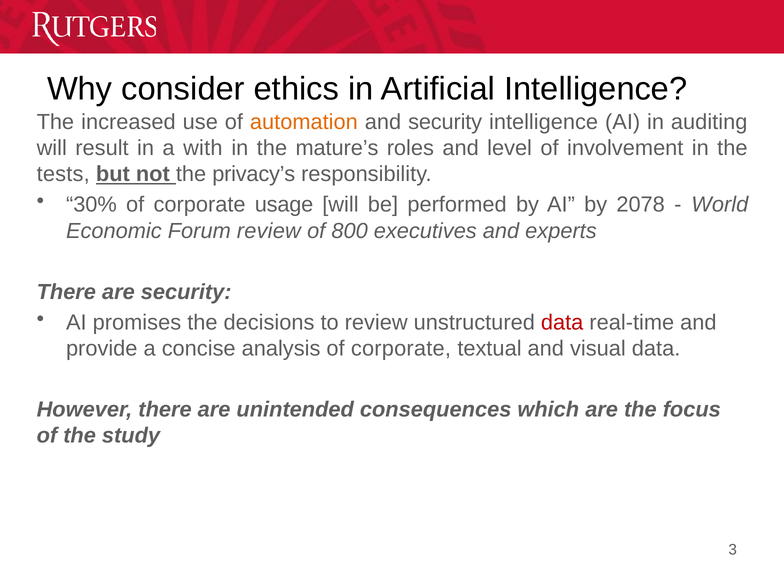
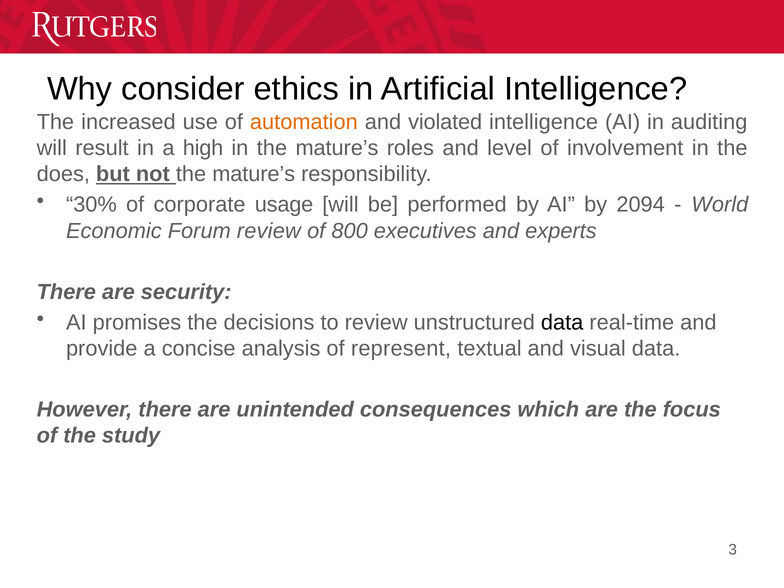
and security: security -> violated (445, 122)
with: with -> high (203, 148)
tests: tests -> does (63, 174)
not the privacy’s: privacy’s -> mature’s (254, 174)
2078: 2078 -> 2094 (641, 205)
data colour: red -> black (562, 322)
analysis of corporate: corporate -> represent (401, 349)
